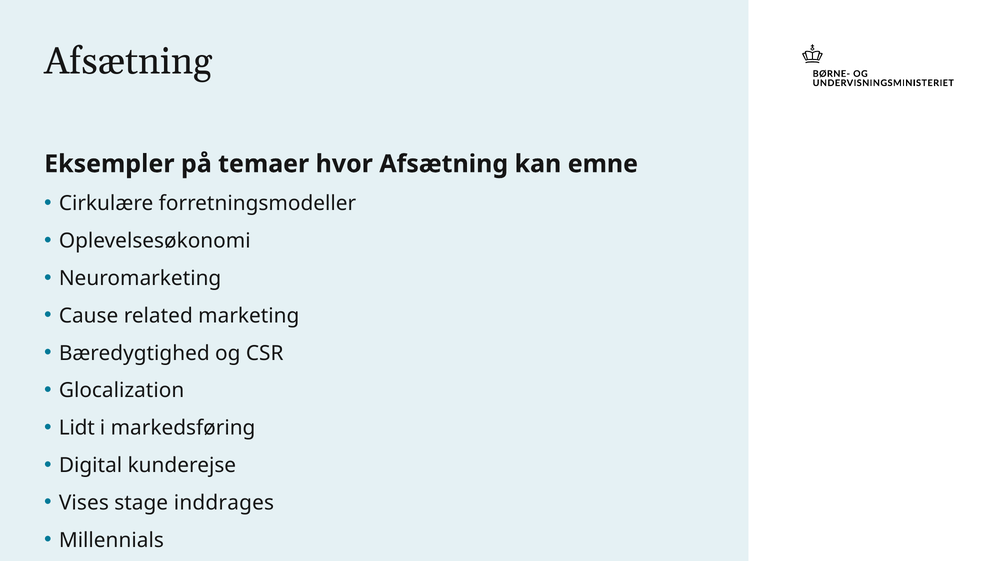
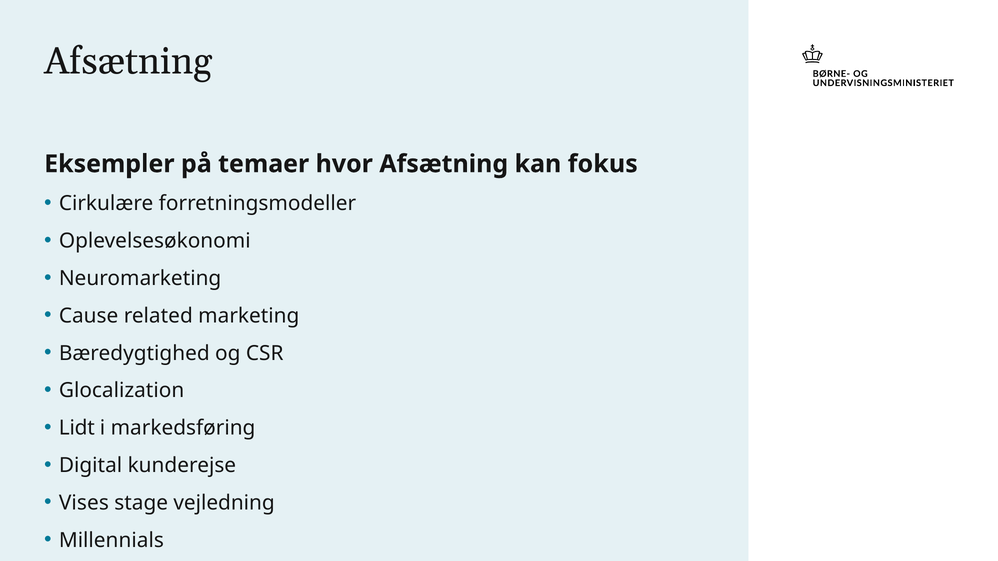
emne: emne -> fokus (603, 164)
inddrages: inddrages -> vejledning (224, 503)
